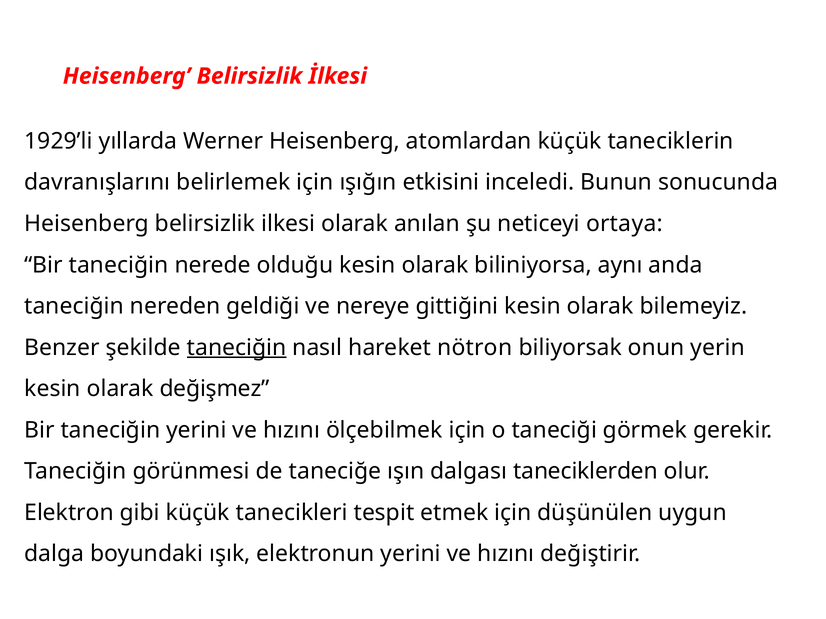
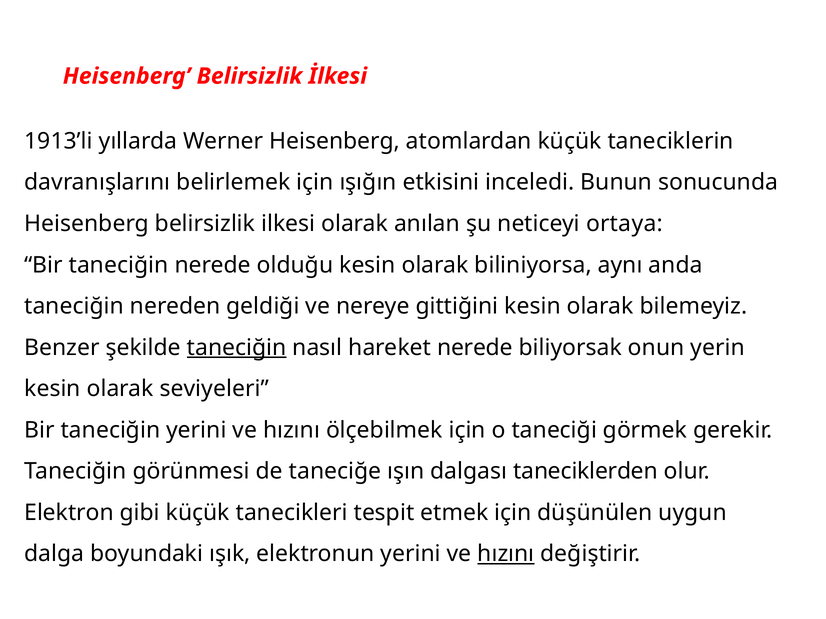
1929’li: 1929’li -> 1913’li (59, 141)
hareket nötron: nötron -> nerede (475, 348)
değişmez: değişmez -> seviyeleri (214, 389)
hızını underline: none -> present (506, 554)
